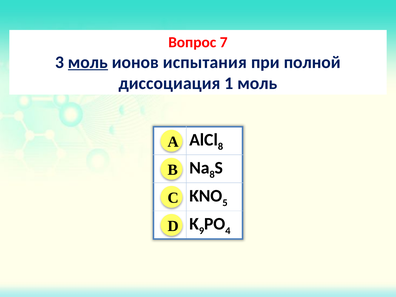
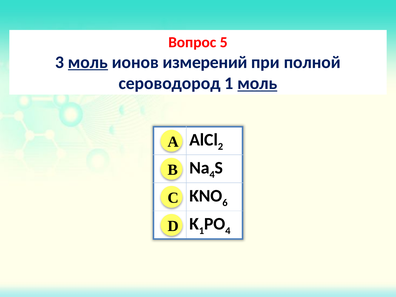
7: 7 -> 5 (224, 42)
испытания: испытания -> измерений (205, 62)
диссоциация: диссоциация -> сероводород (170, 83)
моль underline: none -> present (257, 83)
8: 8 -> 2 (220, 147)
8: 8 -> 4 (212, 175)
5: 5 -> 6 (225, 203)
9: 9 -> 1 (201, 231)
